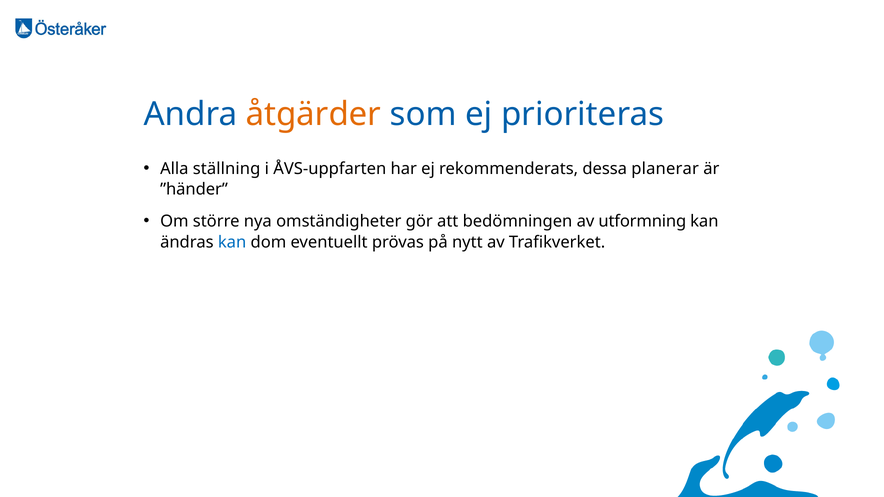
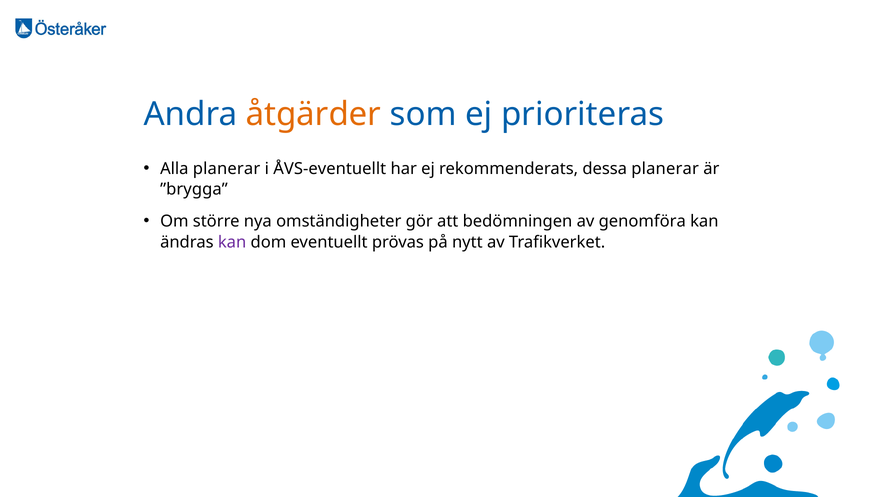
Alla ställning: ställning -> planerar (227, 169)
ÅVS-uppfarten: ÅVS-uppfarten -> ÅVS-eventuellt (330, 169)
”händer: ”händer -> ”brygga (194, 190)
utformning: utformning -> genomföra (642, 222)
kan colour: blue -> purple (232, 242)
